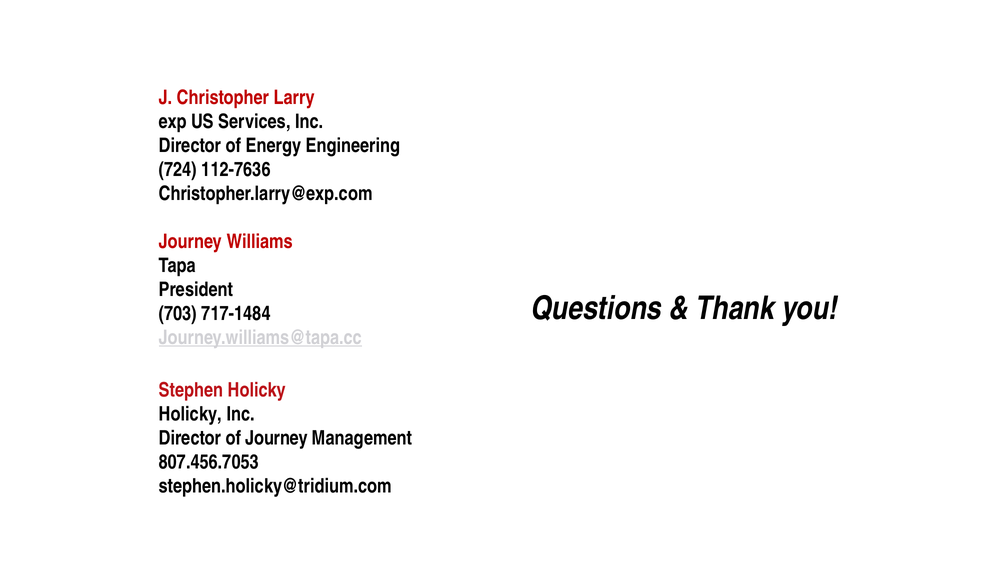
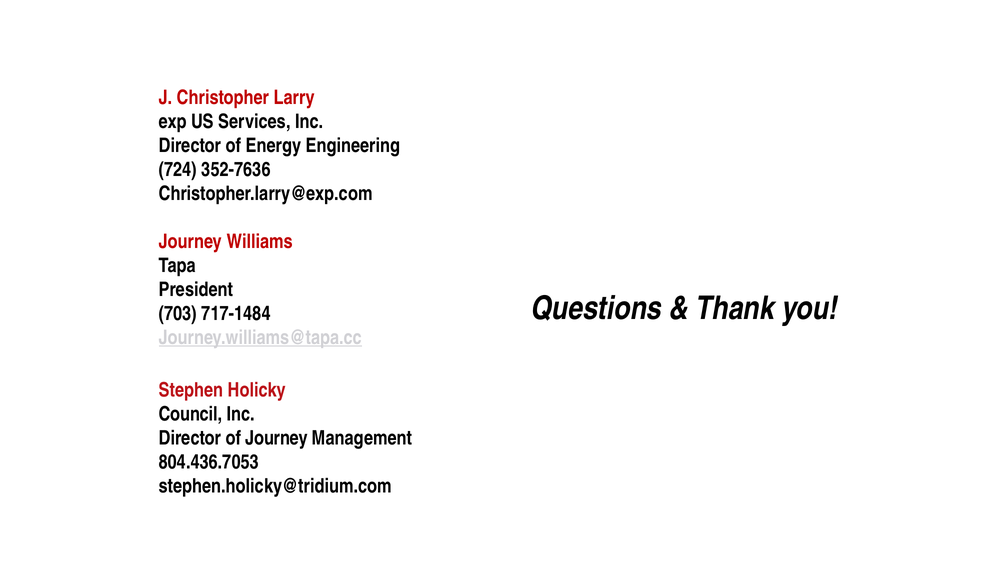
112-7636: 112-7636 -> 352-7636 (236, 170)
Holicky: Holicky -> Council (191, 414)
807.456.7053: 807.456.7053 -> 804.436.7053 (209, 462)
